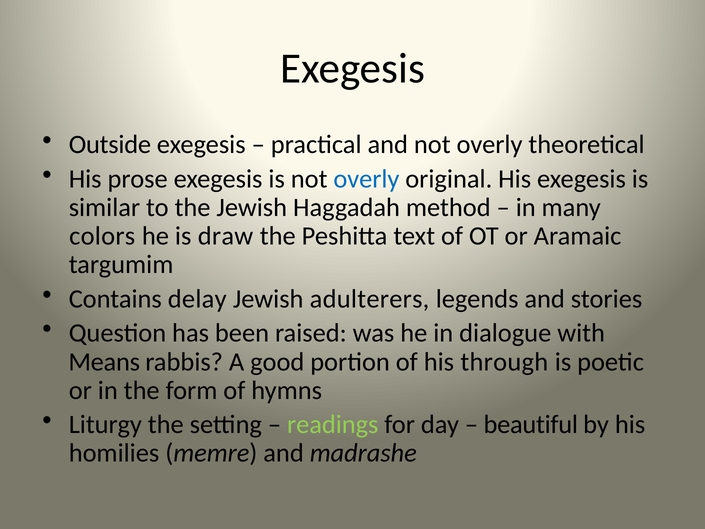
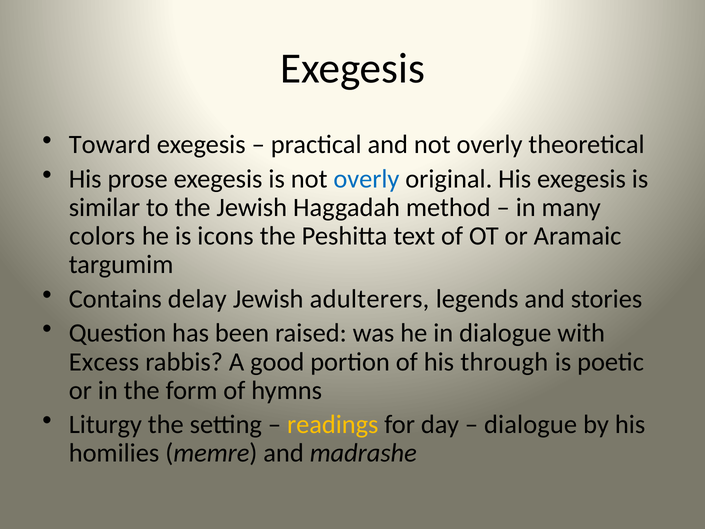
Outside: Outside -> Toward (110, 145)
draw: draw -> icons (226, 236)
Means: Means -> Excess (104, 362)
readings colour: light green -> yellow (333, 424)
beautiful: beautiful -> dialogue (531, 424)
